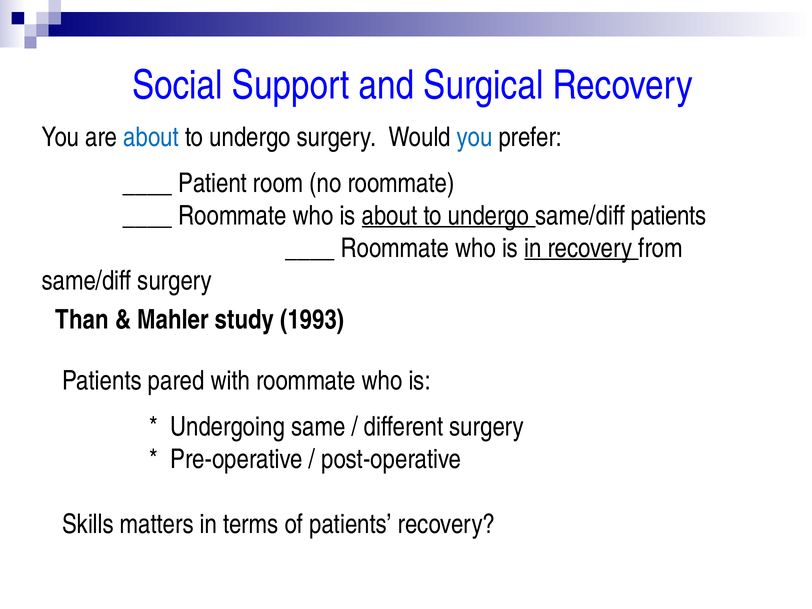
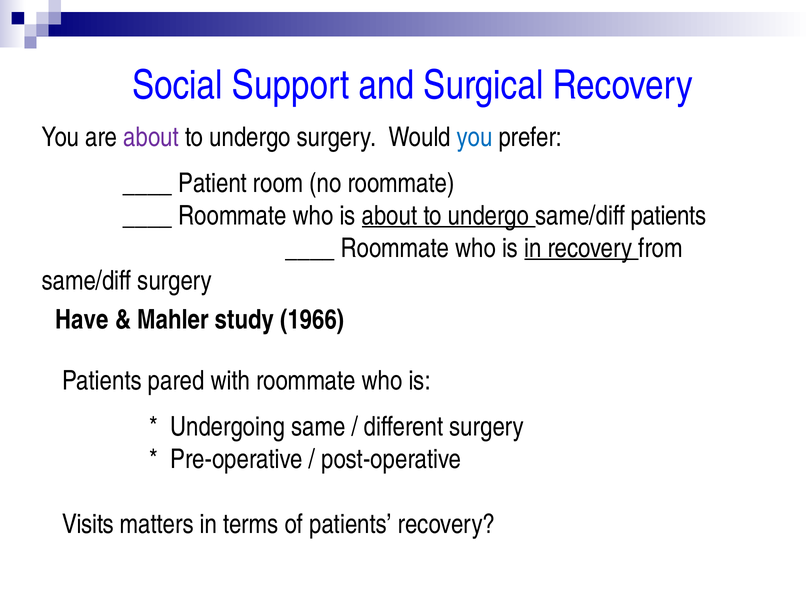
about colour: blue -> purple (151, 137)
Than: Than -> Have (82, 320)
1993: 1993 -> 1966 (312, 320)
Skills: Skills -> Visits (88, 524)
